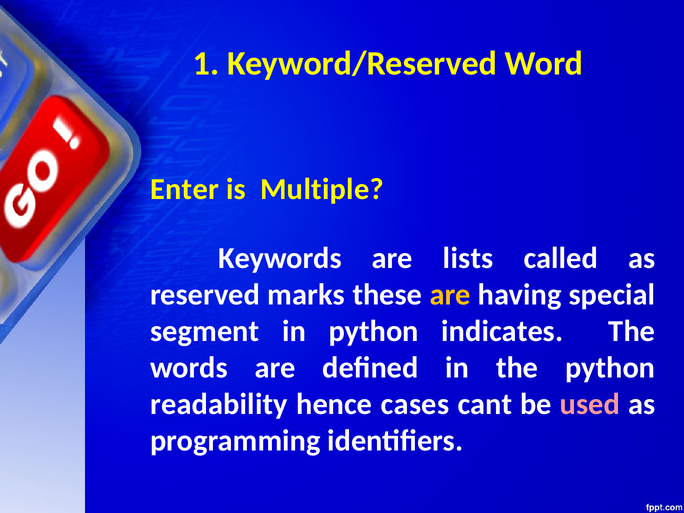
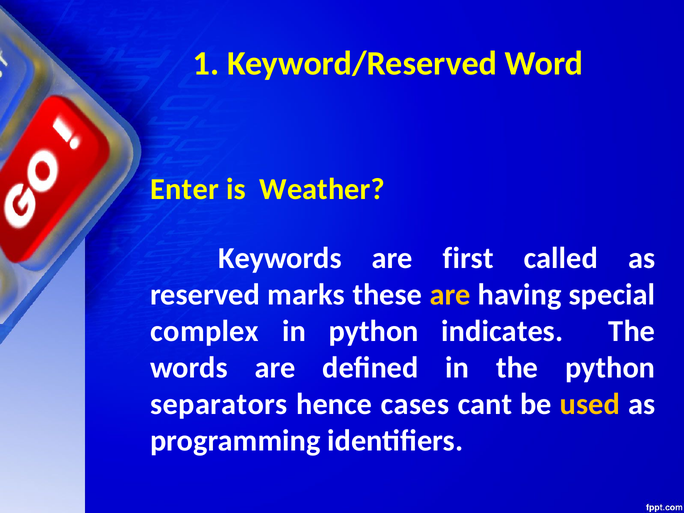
Multiple: Multiple -> Weather (322, 189)
lists: lists -> first (468, 258)
segment: segment -> complex (205, 331)
readability: readability -> separators (219, 404)
used colour: pink -> yellow (590, 404)
